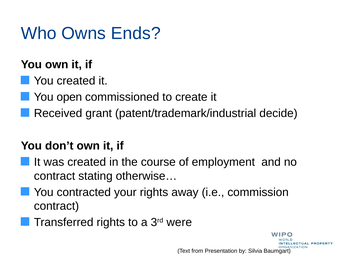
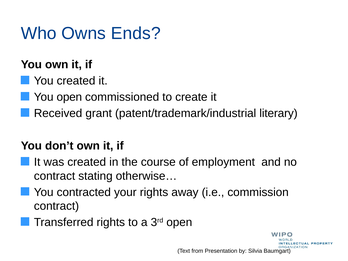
decide: decide -> literary (278, 113)
3rd were: were -> open (179, 222)
